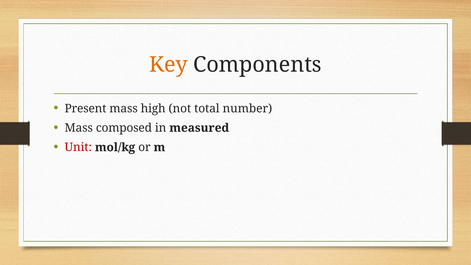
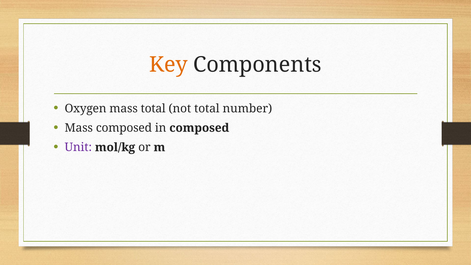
Present: Present -> Oxygen (86, 108)
mass high: high -> total (153, 108)
in measured: measured -> composed (199, 128)
Unit colour: red -> purple (78, 147)
